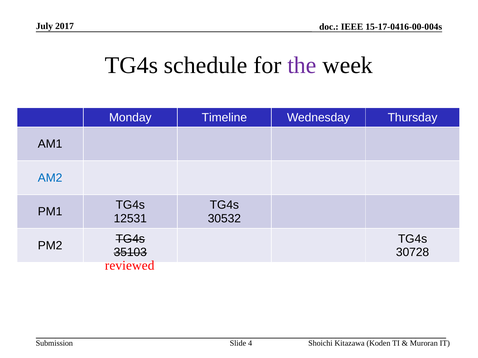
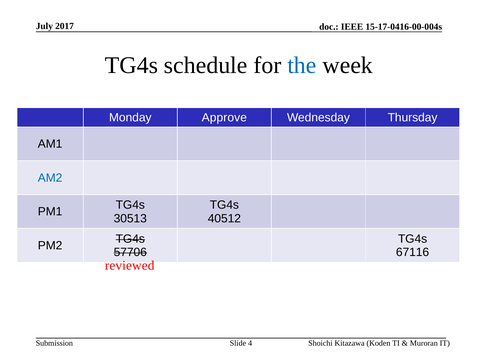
the colour: purple -> blue (302, 65)
Timeline: Timeline -> Approve (224, 118)
12531: 12531 -> 30513 (130, 219)
30532: 30532 -> 40512 (224, 219)
35103: 35103 -> 57706 (130, 253)
30728: 30728 -> 67116 (413, 253)
